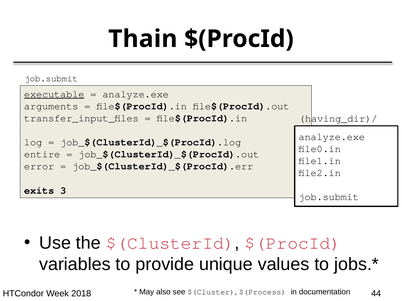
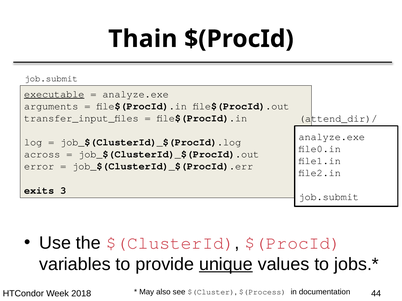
having_dir)/: having_dir)/ -> attend_dir)/ (338, 119)
entire: entire -> across (42, 155)
unique underline: none -> present (226, 265)
